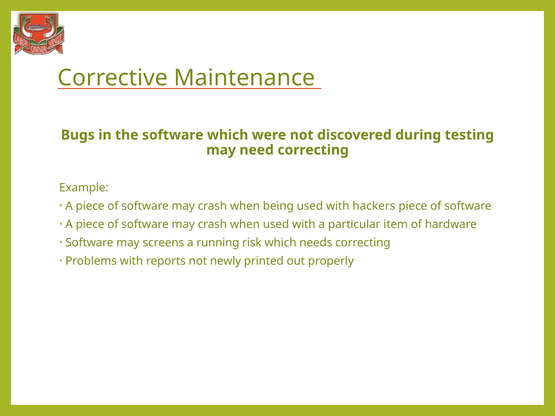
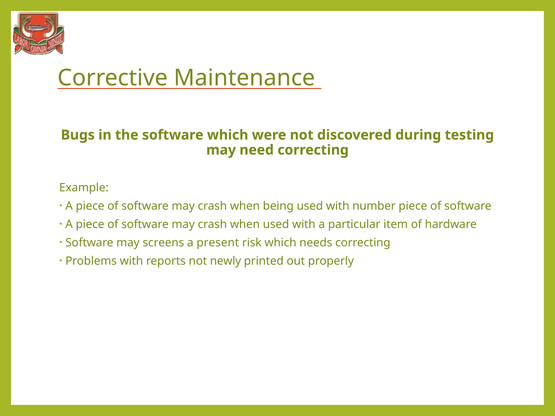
hackers: hackers -> number (374, 206)
running: running -> present (218, 243)
